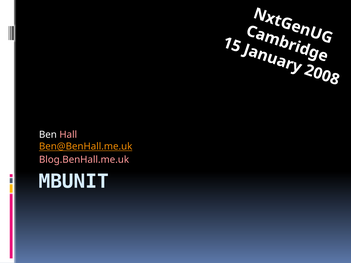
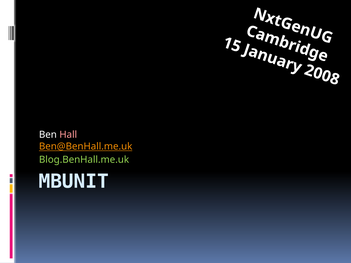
Blog.BenHall.me.uk colour: pink -> light green (84, 160)
